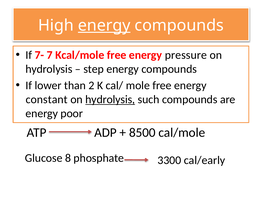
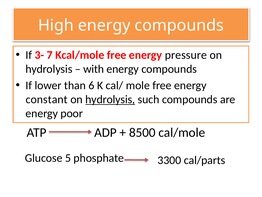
energy underline: present -> none (104, 25)
7-: 7- -> 3- (39, 55)
step: step -> with (94, 69)
2: 2 -> 6 (91, 85)
8: 8 -> 5 (68, 158)
cal/early: cal/early -> cal/parts (205, 160)
